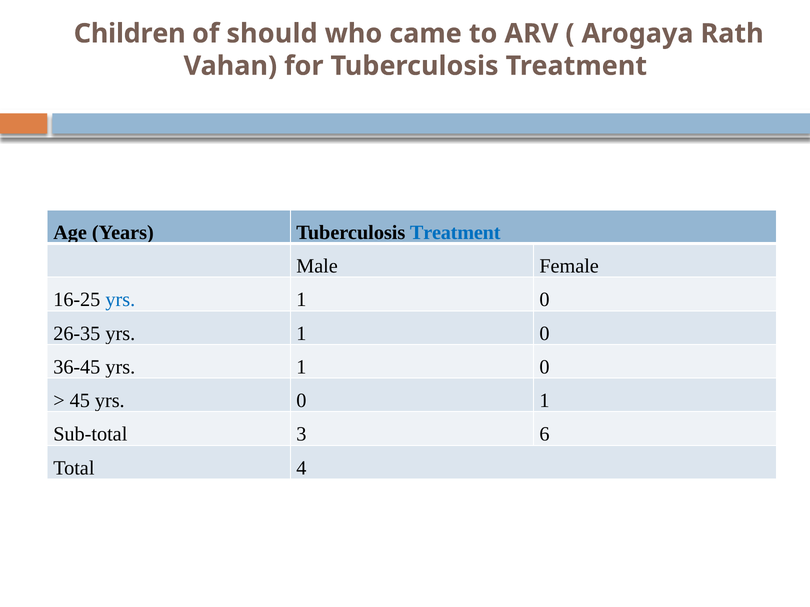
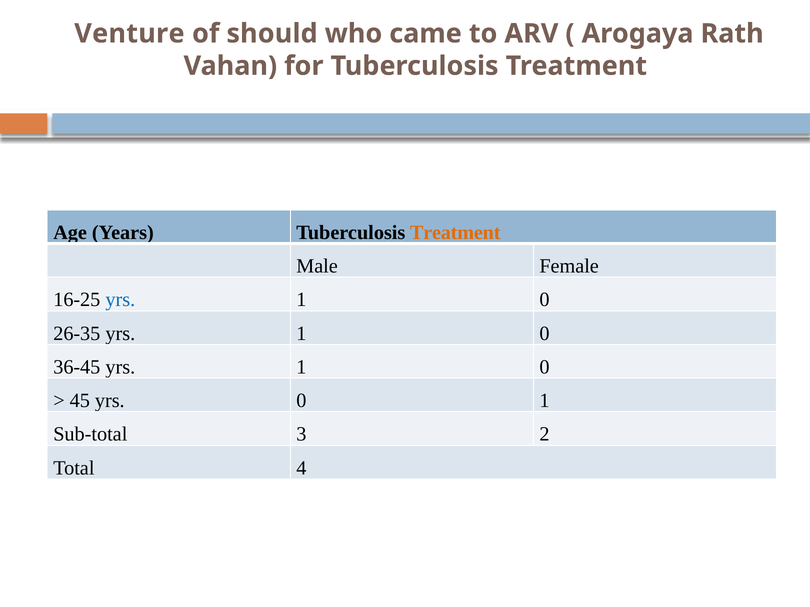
Children: Children -> Venture (129, 34)
Treatment colour: blue -> orange (455, 233)
6: 6 -> 2 (544, 435)
